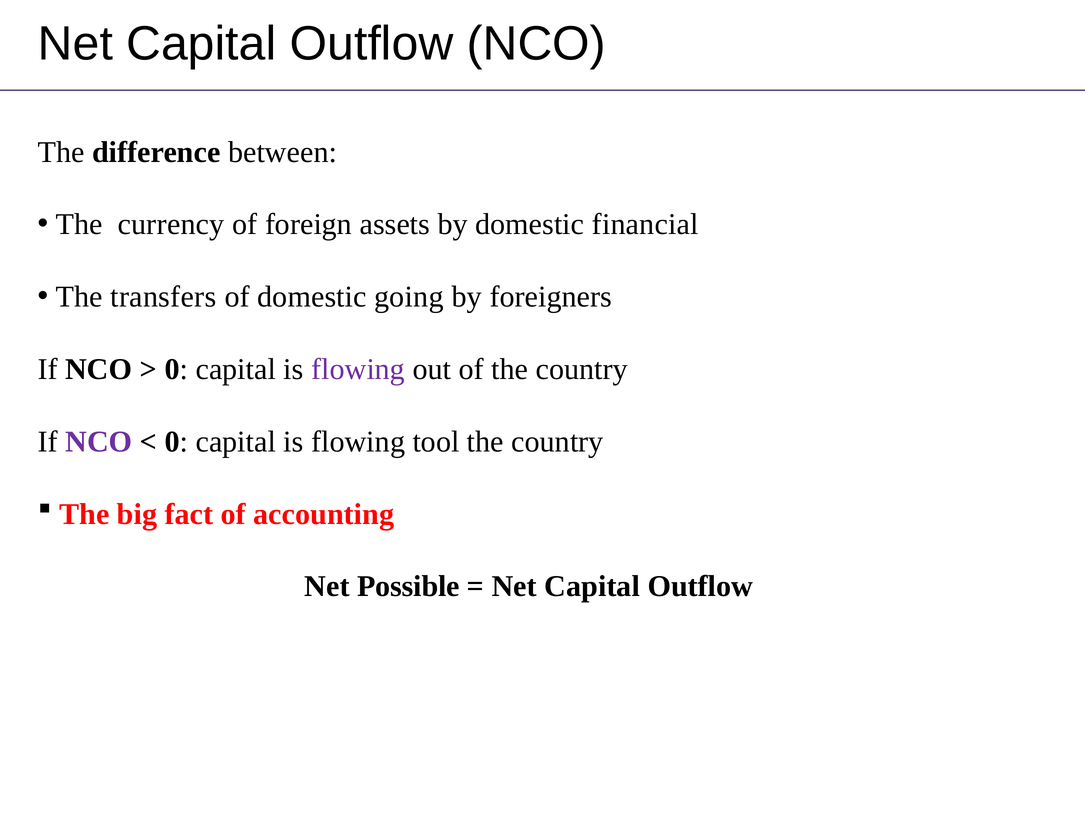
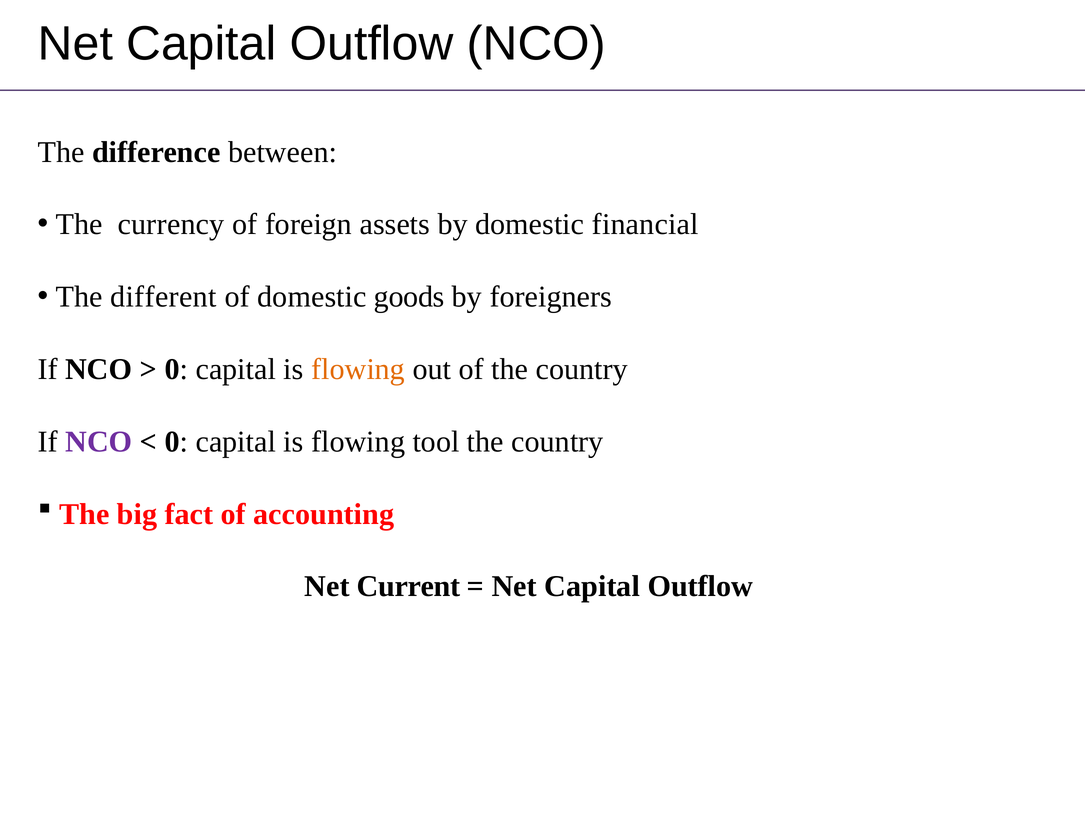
transfers: transfers -> different (163, 297)
going: going -> goods (409, 297)
flowing colour: purple -> orange (358, 369)
Possible: Possible -> Current (408, 586)
